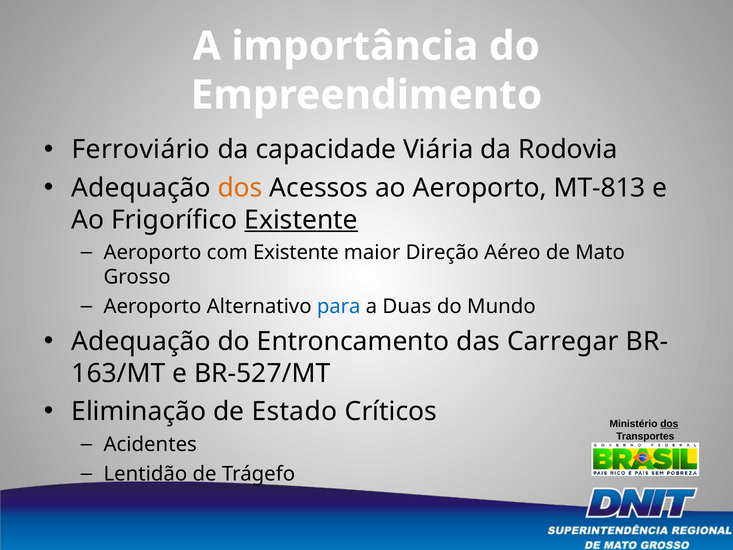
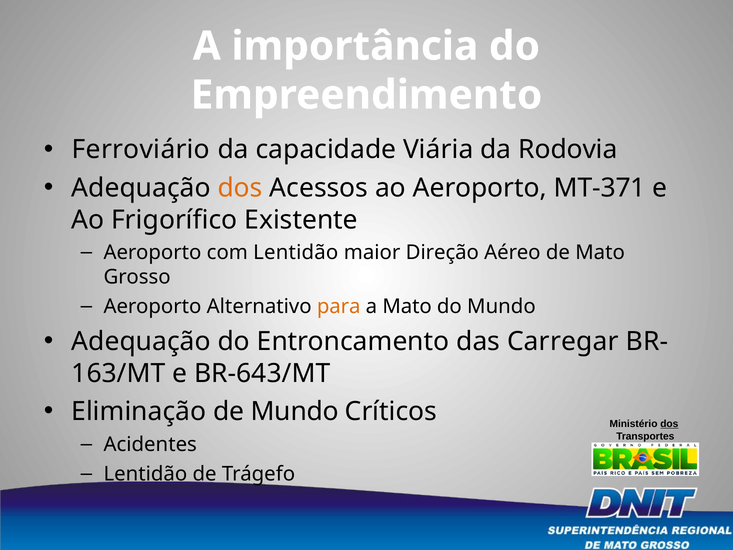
MT-813: MT-813 -> MT-371 (600, 188)
Existente underline: present -> none (301, 220)
com Existente: Existente -> Lentidão (296, 252)
para colour: blue -> orange (339, 306)
a Duas: Duas -> Mato (407, 306)
BR-527/MT: BR-527/MT -> BR-643/MT (262, 373)
de Estado: Estado -> Mundo (295, 411)
